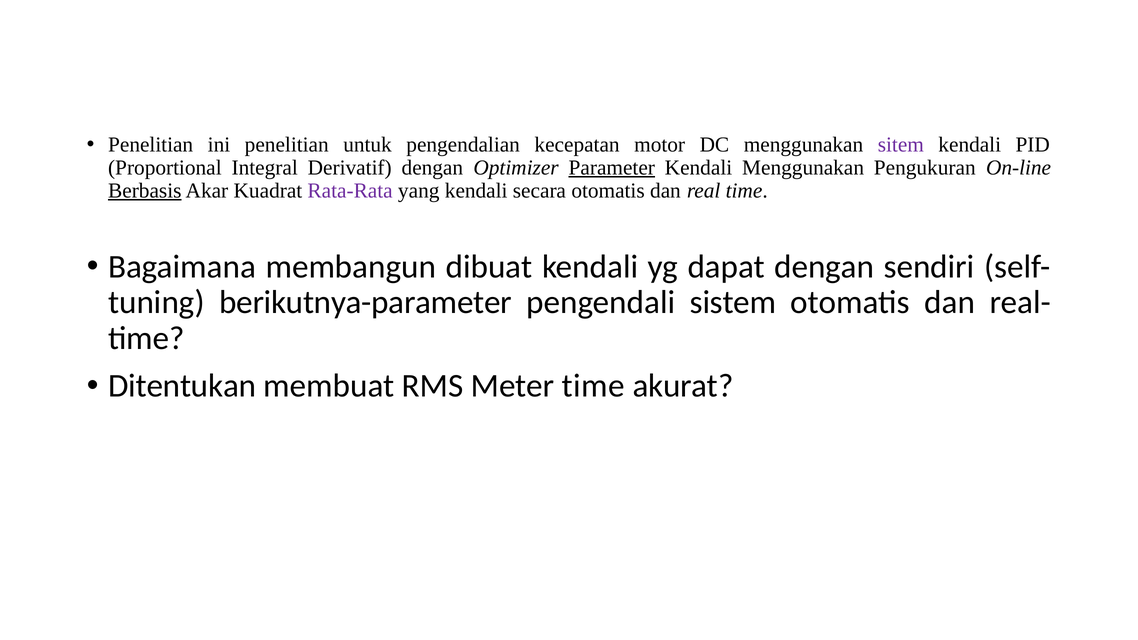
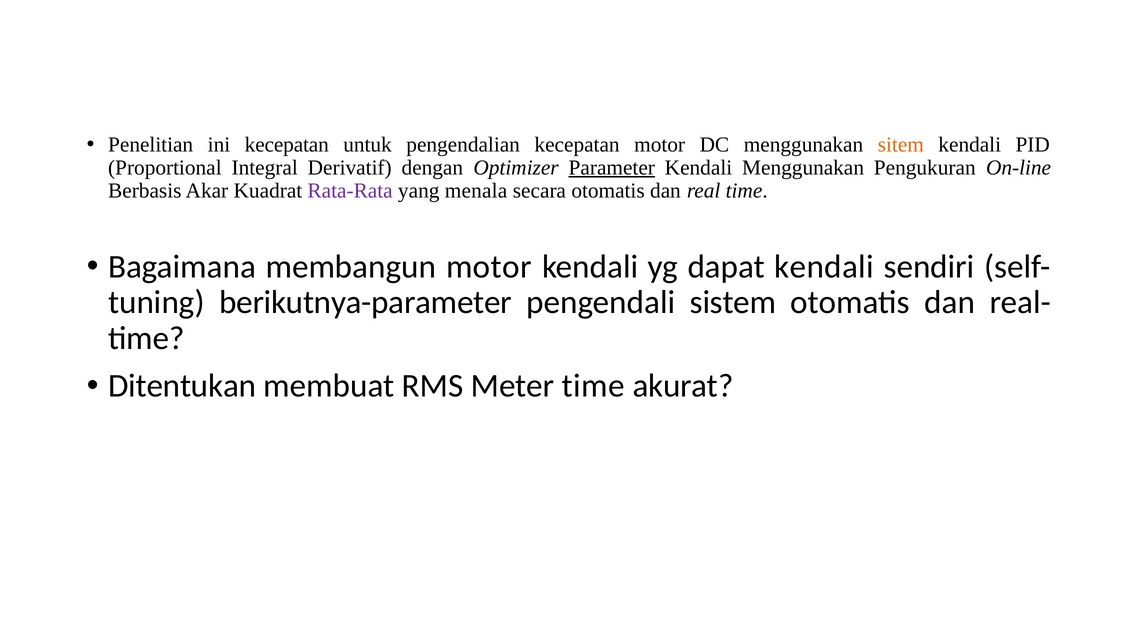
ini penelitian: penelitian -> kecepatan (287, 145)
sitem colour: purple -> orange (901, 145)
Berbasis underline: present -> none (145, 191)
yang kendali: kendali -> menala (476, 191)
membangun dibuat: dibuat -> motor (489, 267)
dapat dengan: dengan -> kendali (824, 267)
